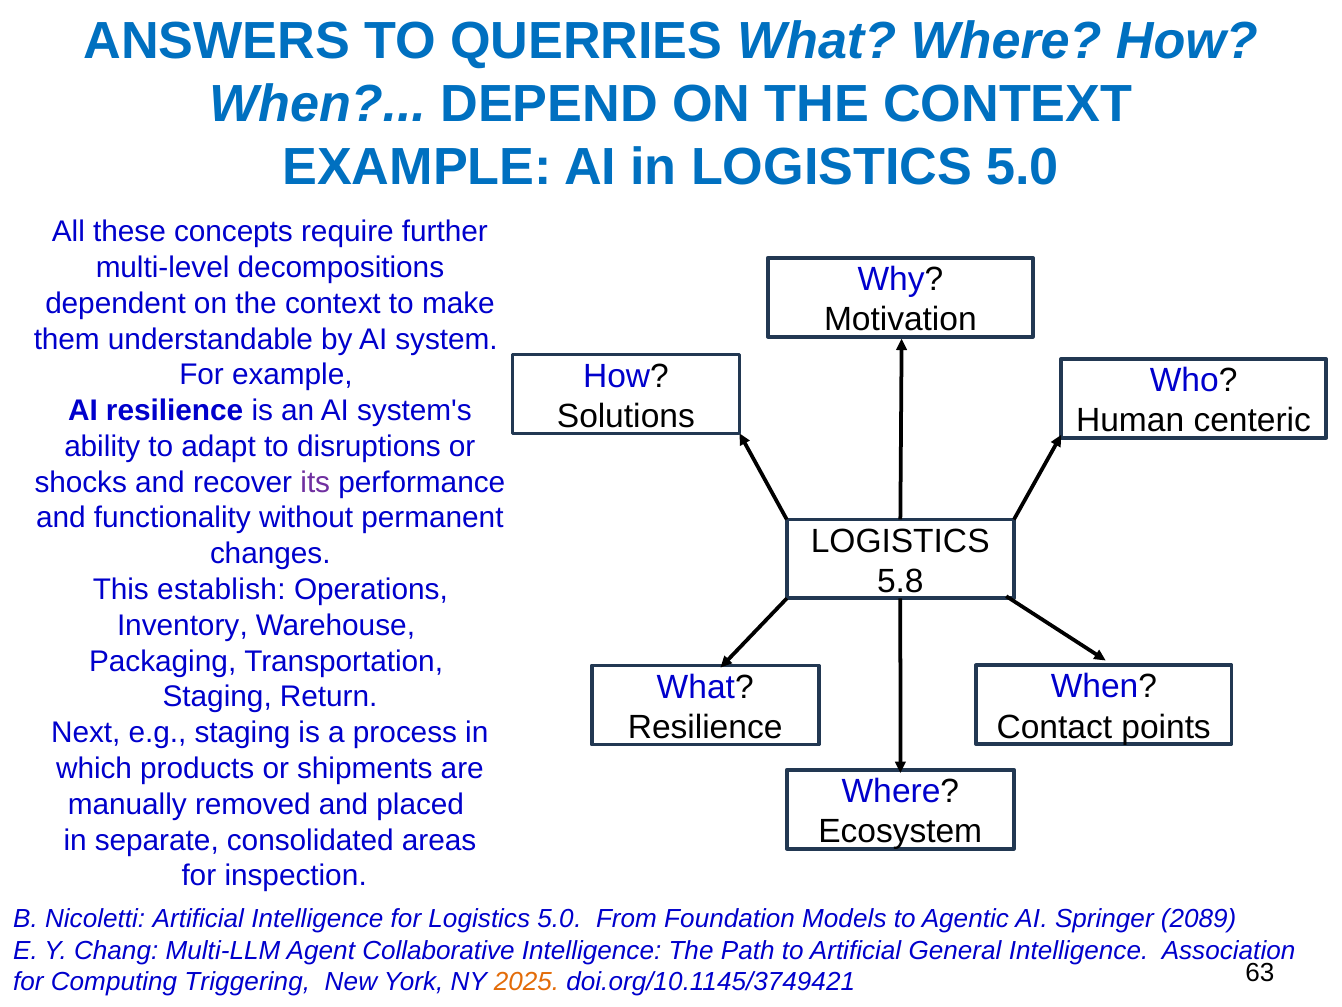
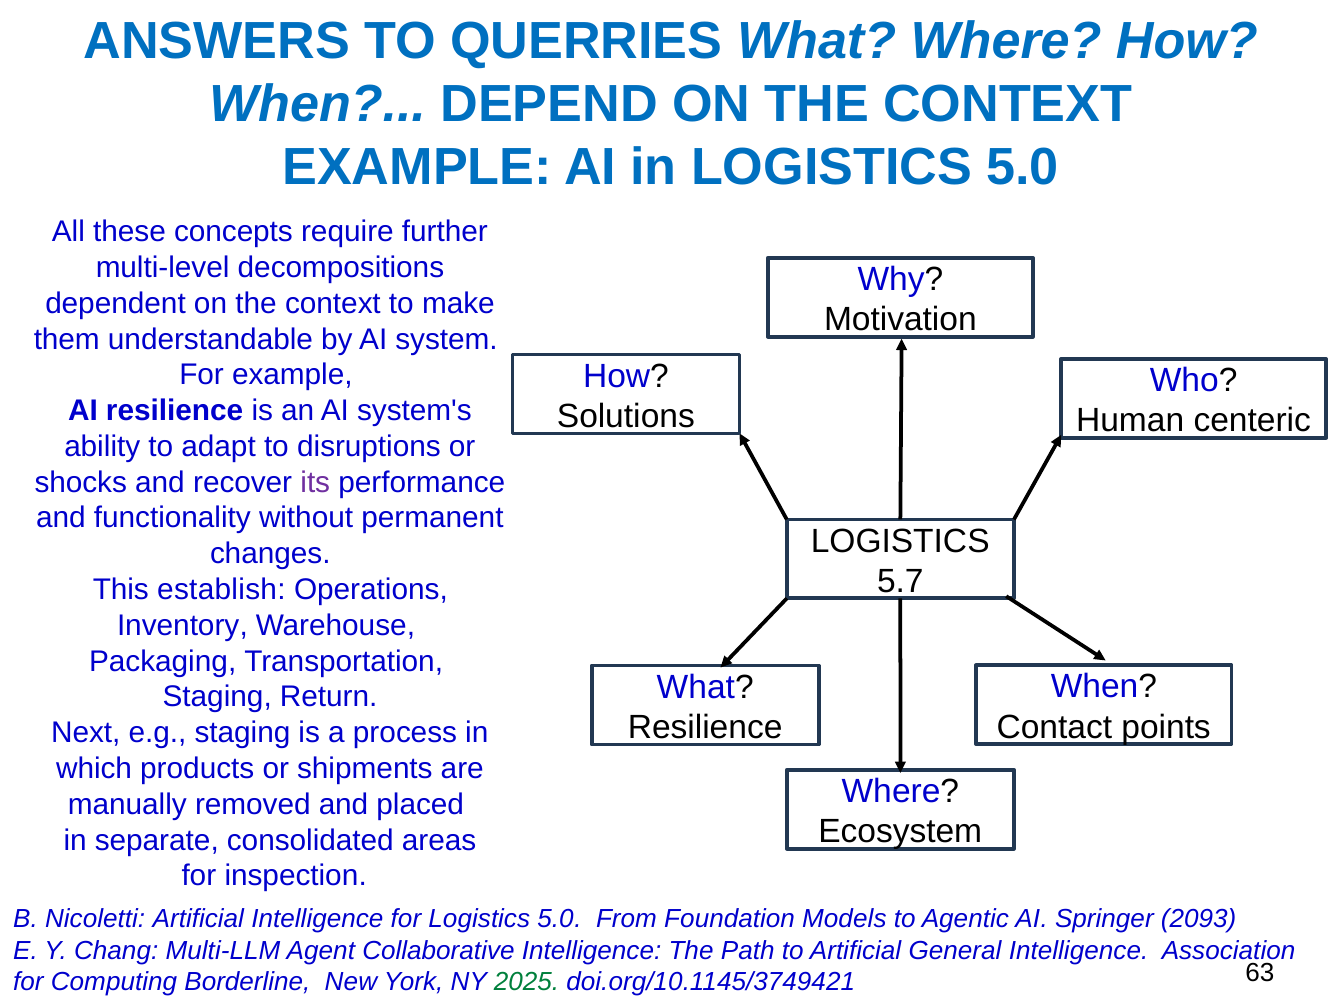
5.8: 5.8 -> 5.7 (900, 581)
2089: 2089 -> 2093 (1199, 919)
Triggering: Triggering -> Borderline (247, 982)
2025 colour: orange -> green (526, 982)
